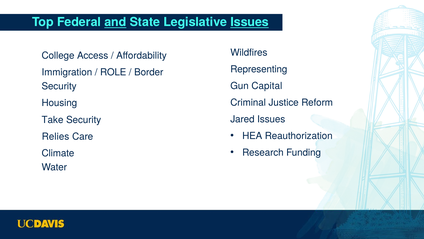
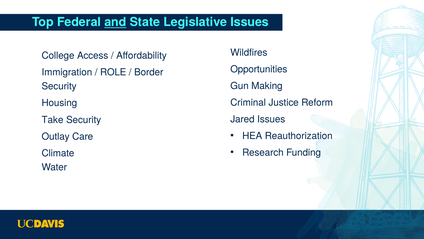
Issues underline: present -> none (250, 22)
Representing: Representing -> Opportunities (259, 69)
Capital: Capital -> Making (267, 86)
Relies: Relies -> Outlay (56, 136)
